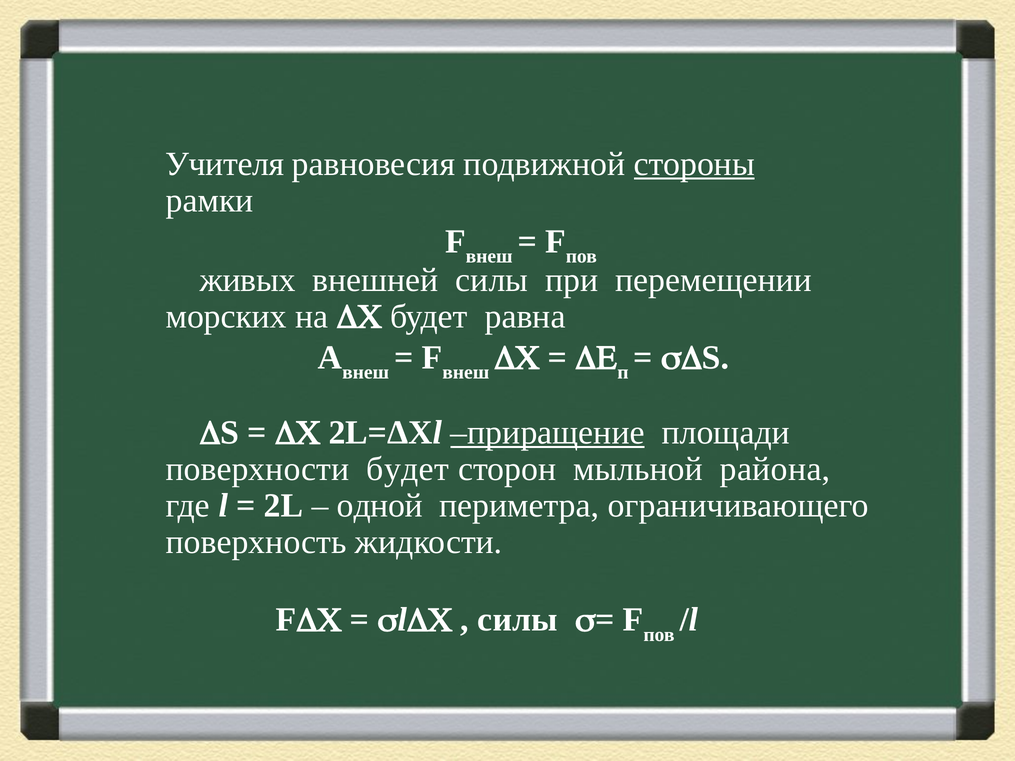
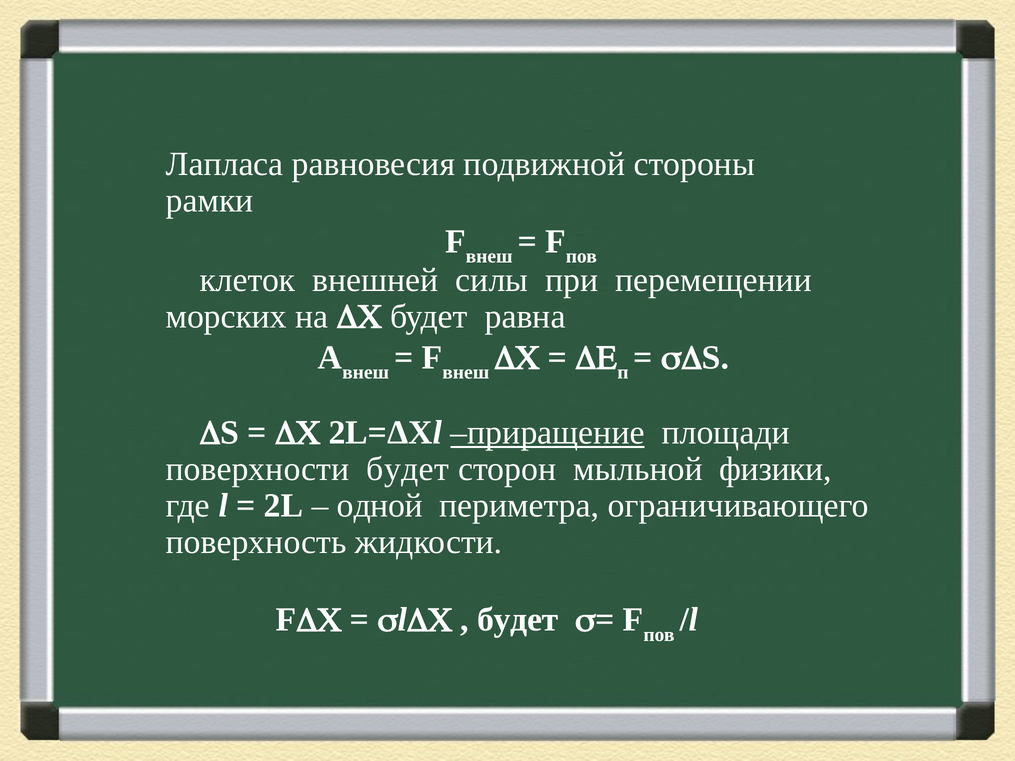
Учителя: Учителя -> Лапласа (225, 164)
стороны underline: present -> none (694, 164)
живых: живых -> клеток (247, 280)
района: района -> физики (775, 469)
силы: силы -> будет (518, 620)
